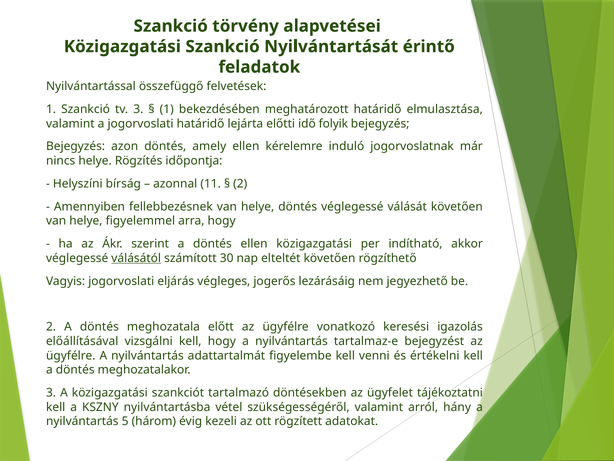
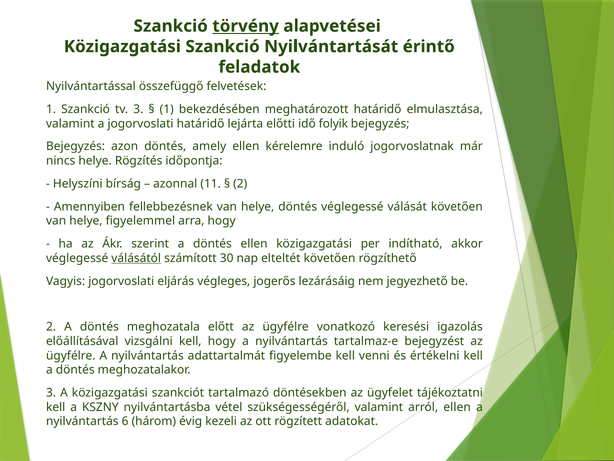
törvény underline: none -> present (246, 26)
arról hány: hány -> ellen (457, 407)
5: 5 -> 6 (125, 421)
